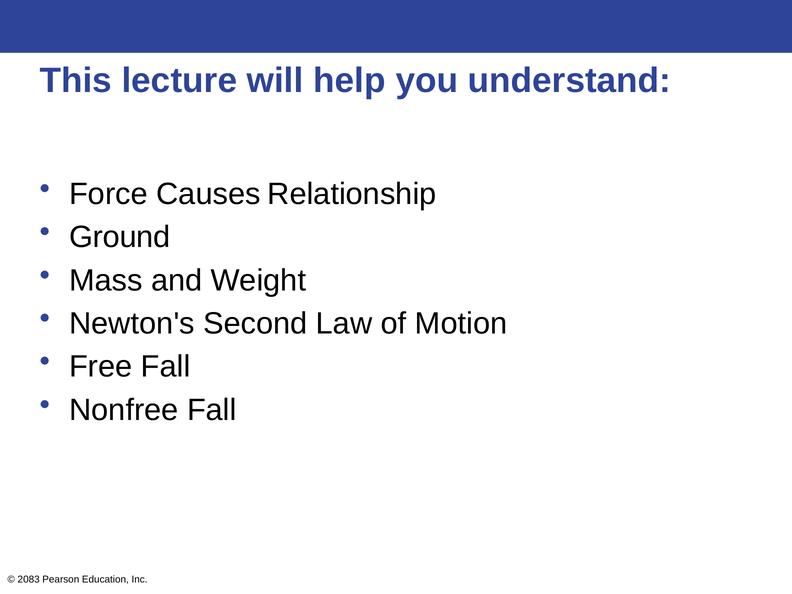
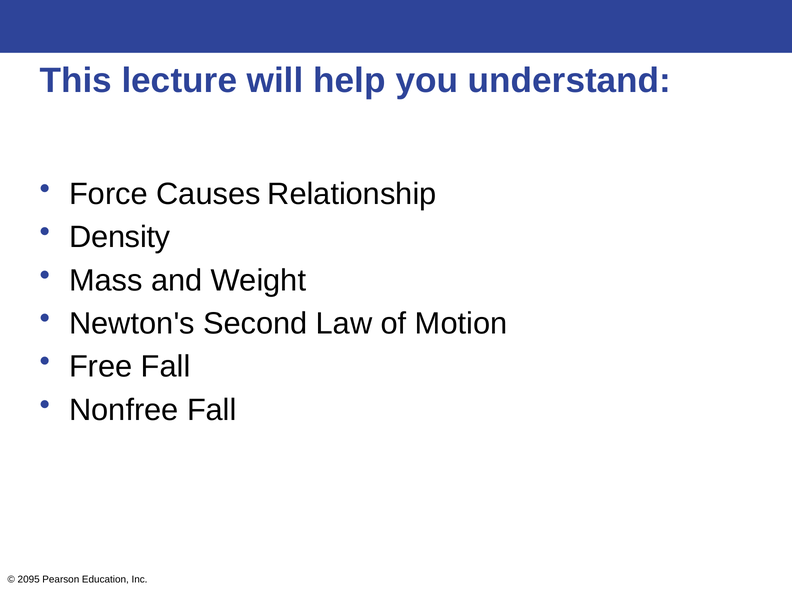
Ground: Ground -> Density (120, 237)
2083: 2083 -> 2095 (29, 579)
